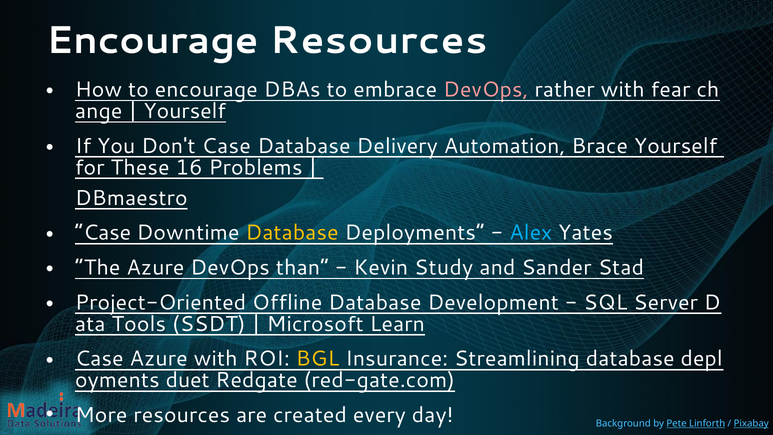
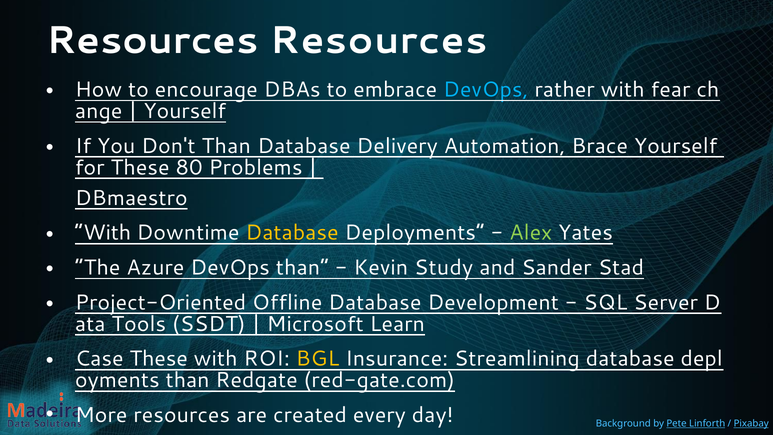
Encourage: Encourage -> Resources (152, 40)
DevOps colour: pink -> light blue (486, 90)
Don't Case: Case -> Than (226, 146)
16: 16 -> 80 (189, 167)
Case: Case -> With (103, 233)
Alex colour: light blue -> light green (531, 233)
Case Azure: Azure -> These (159, 359)
duet: duet -> than (188, 380)
